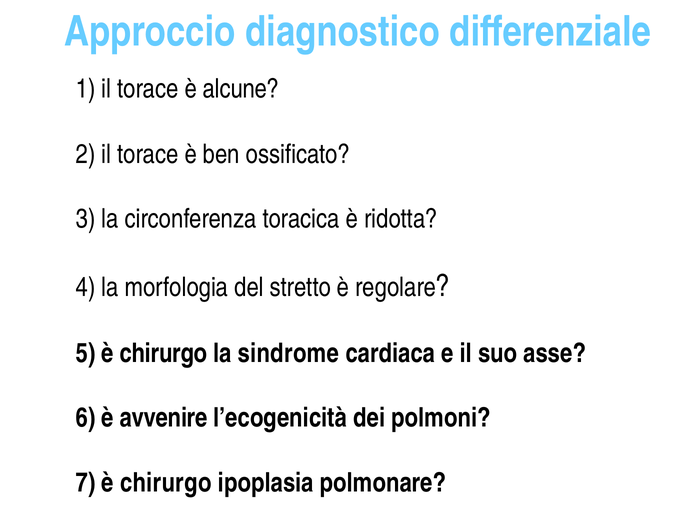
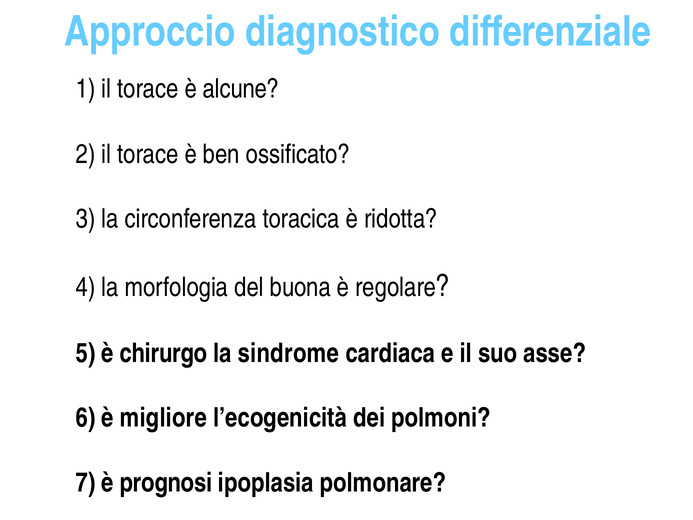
stretto: stretto -> buona (300, 287)
avvenire: avvenire -> migliore (163, 418)
7 è chirurgo: chirurgo -> prognosi (166, 482)
